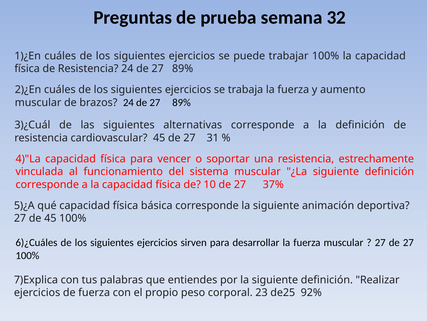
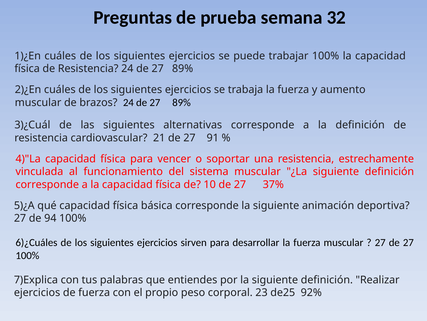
cardiovascular 45: 45 -> 21 (159, 138)
31: 31 -> 91 (213, 138)
de 45: 45 -> 94 (50, 218)
